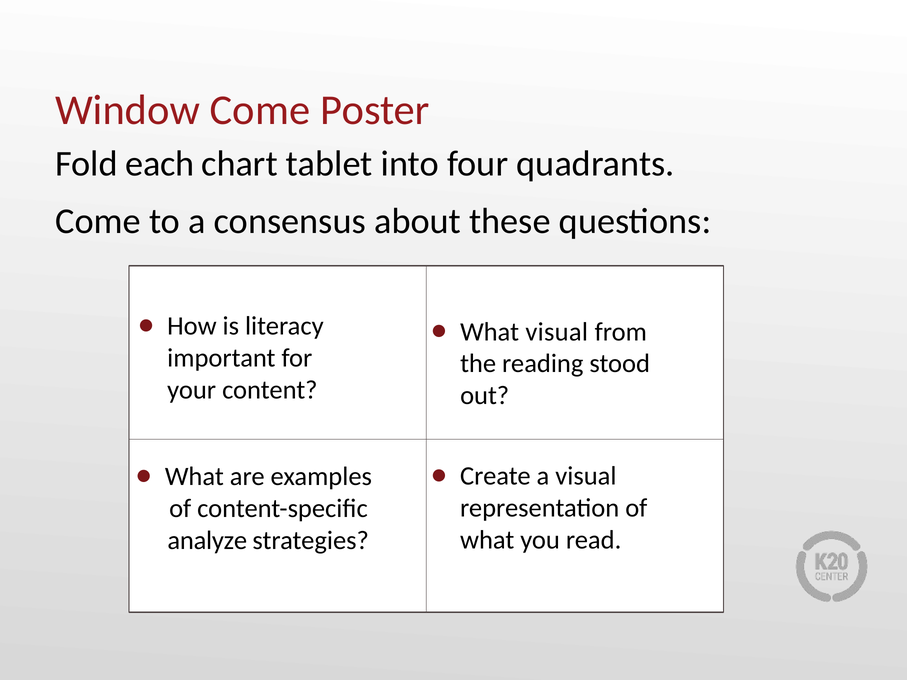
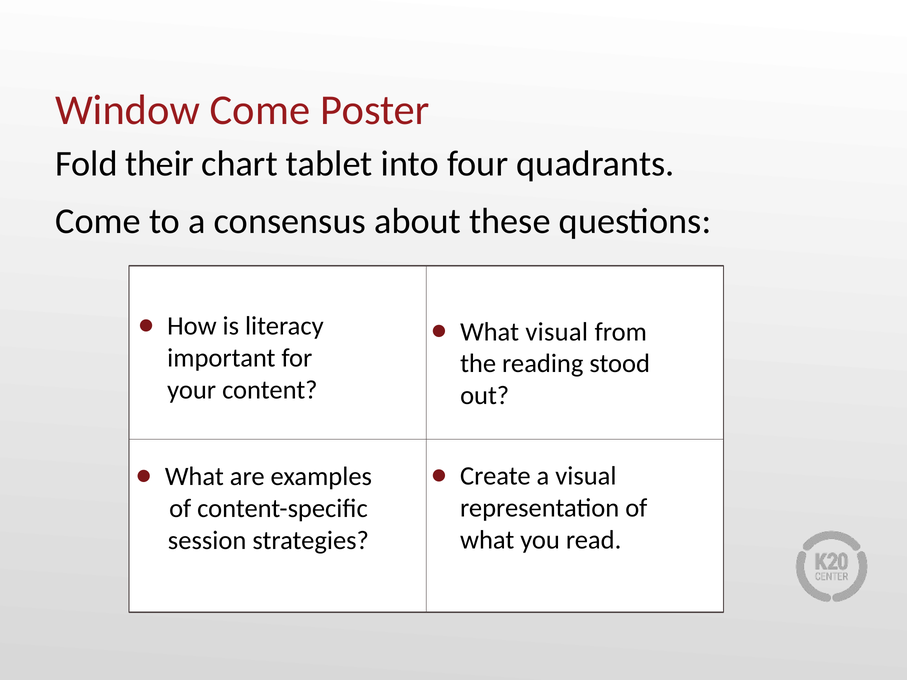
each: each -> their (160, 164)
analyze: analyze -> session (207, 541)
